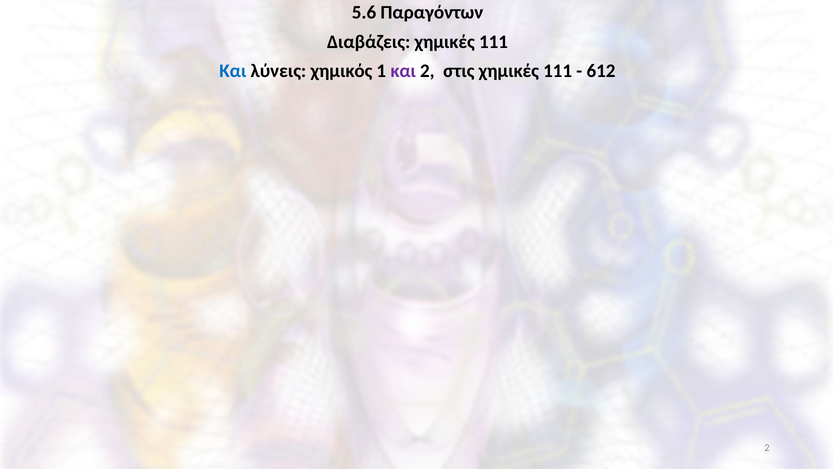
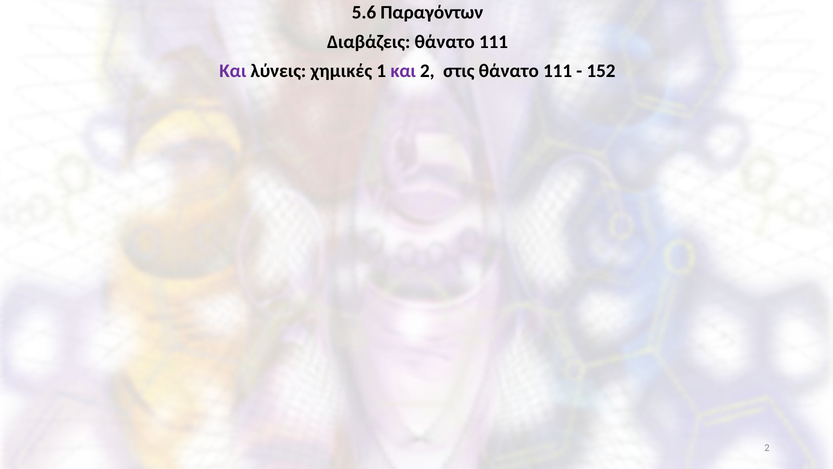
Διαβάζεις χημικές: χημικές -> θάνατο (445, 42)
Και colour: blue -> purple (233, 71)
λύνεις χημικός: χημικός -> χημικές (341, 71)
στις χημικές: χημικές -> θάνατο (509, 71)
612: 612 -> 152 (601, 71)
